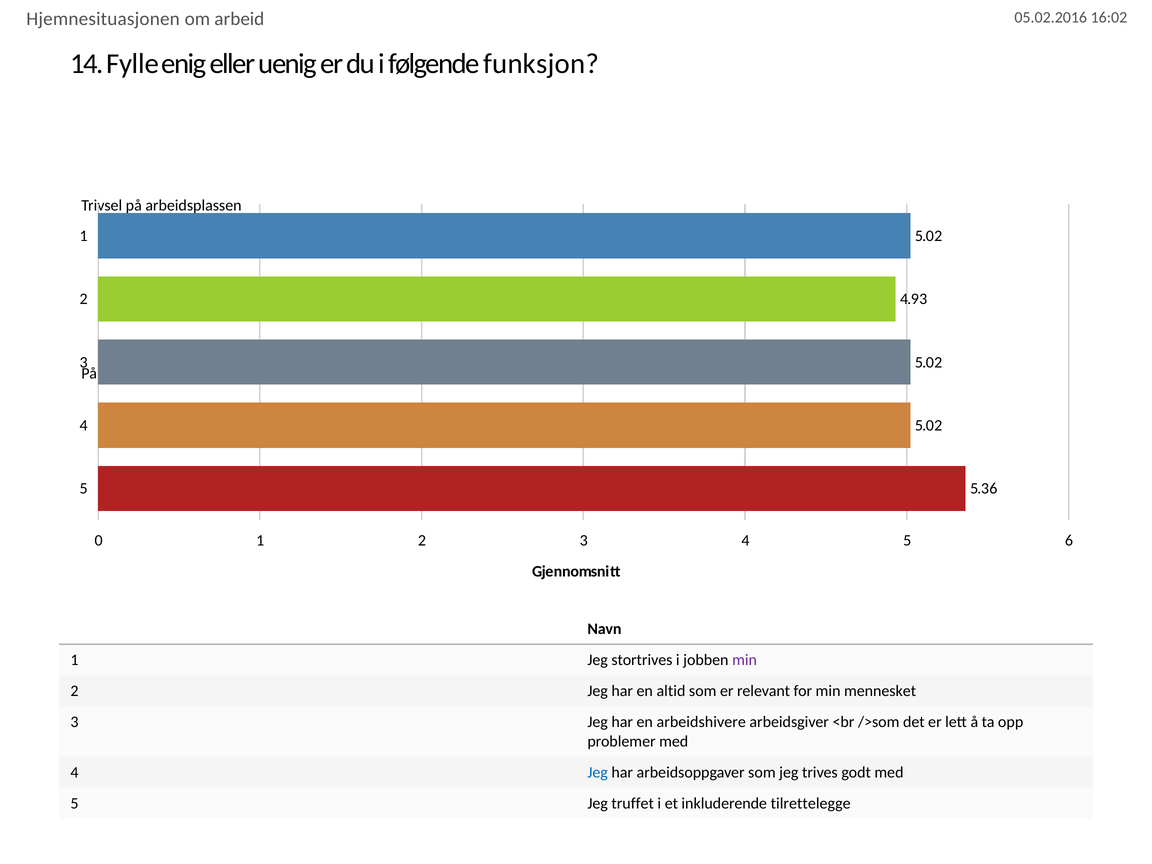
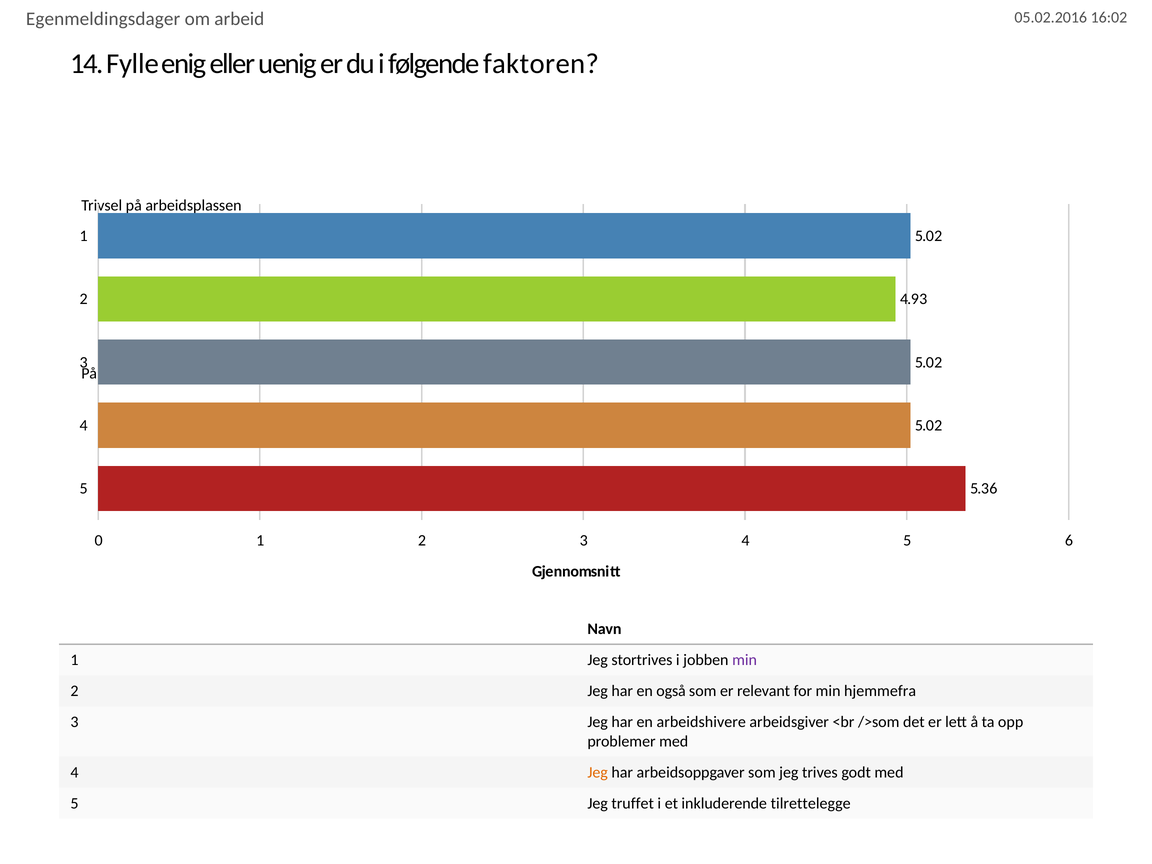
Hjemnesituasjonen: Hjemnesituasjonen -> Egenmeldingsdager (103, 19)
funksjon: funksjon -> faktoren (541, 64)
altid: altid -> også (671, 691)
mennesket: mennesket -> hjemmefra (880, 691)
Jeg colour: blue -> orange (598, 772)
